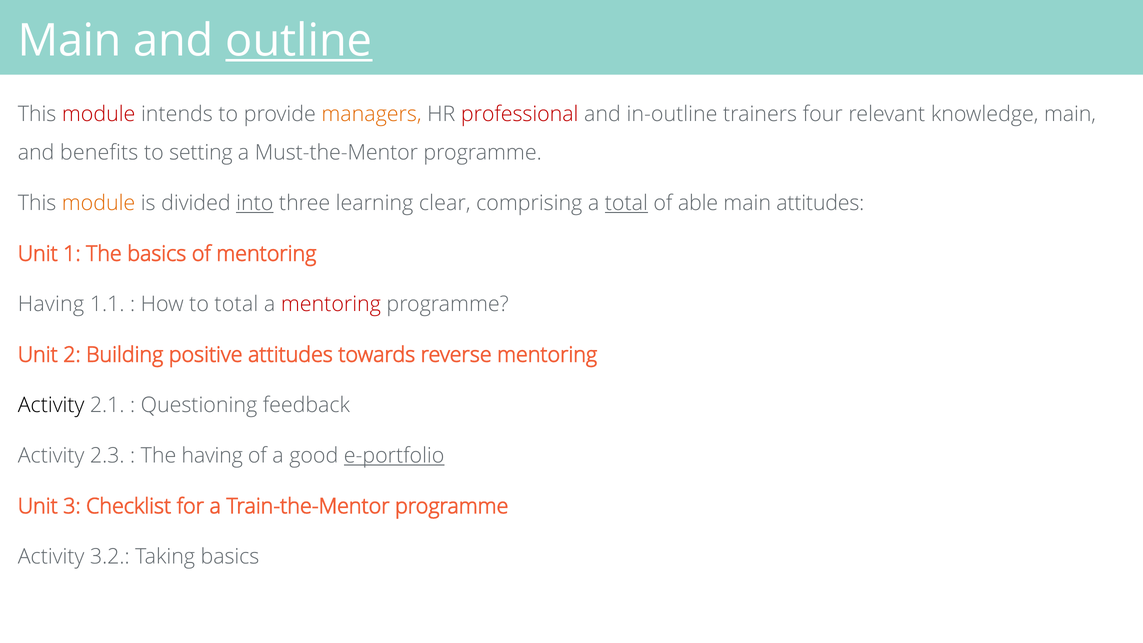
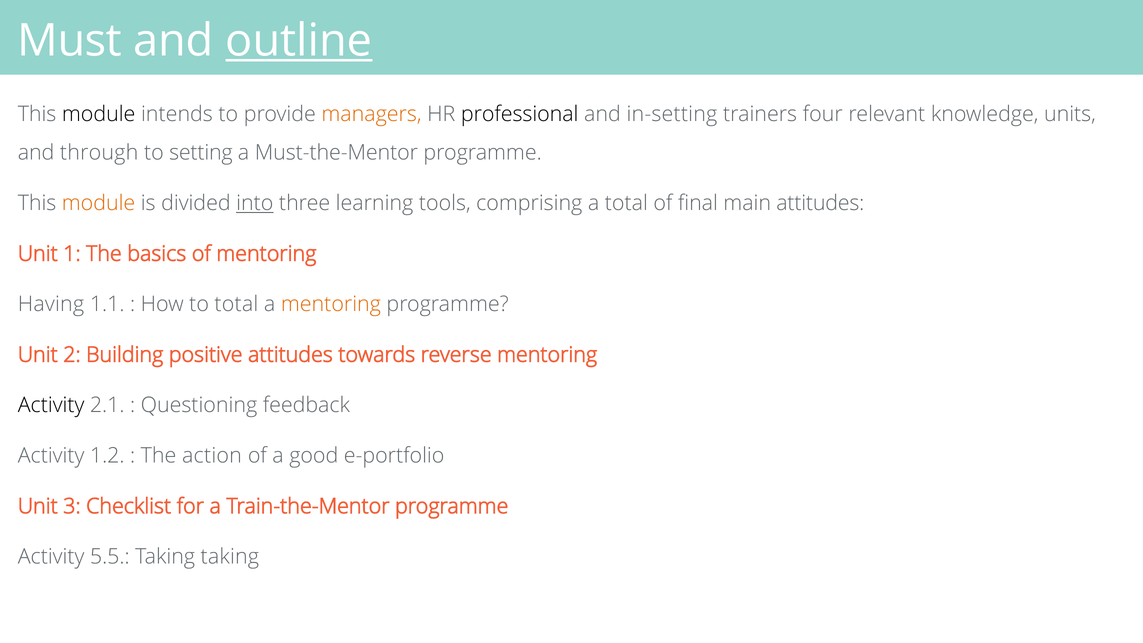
Main: Main -> Must (70, 41)
module colour: red -> black (99, 114)
professional colour: red -> black (520, 114)
in-outline: in-outline -> in-setting (672, 114)
knowledge main: main -> units (1070, 114)
benefits: benefits -> through (99, 153)
clear: clear -> tools (445, 203)
total underline: present -> none (626, 203)
able: able -> final (698, 203)
mentoring colour: red -> orange (331, 304)
2.3: 2.3 -> 1.2 (107, 456)
The having: having -> action (212, 456)
e-portfolio underline: present -> none (394, 456)
3.2: 3.2 -> 5.5 (110, 557)
Taking basics: basics -> taking (230, 557)
